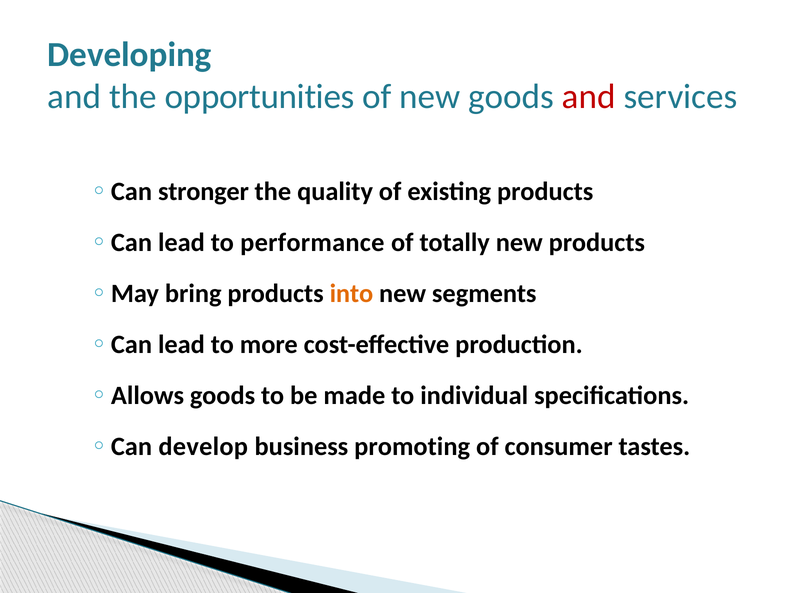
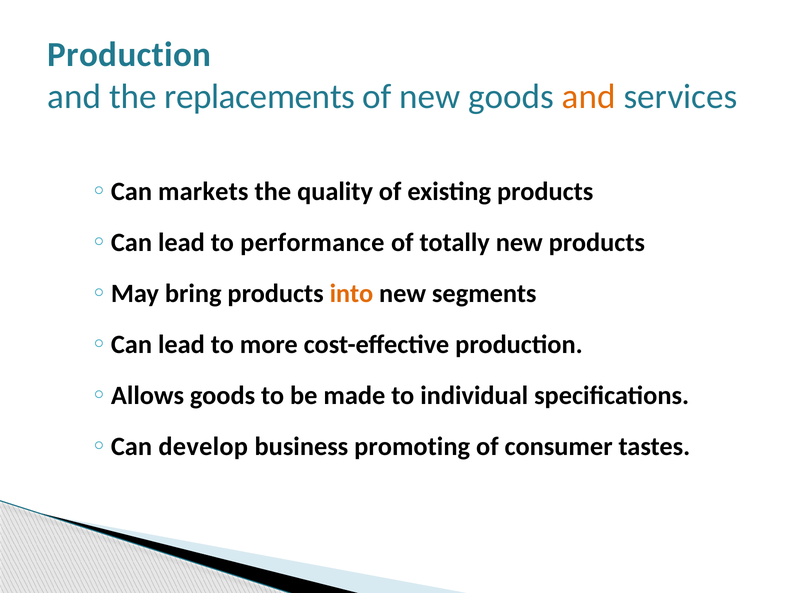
Developing: Developing -> Production (129, 55)
opportunities: opportunities -> replacements (260, 97)
and colour: red -> orange (589, 97)
stronger: stronger -> markets (203, 192)
